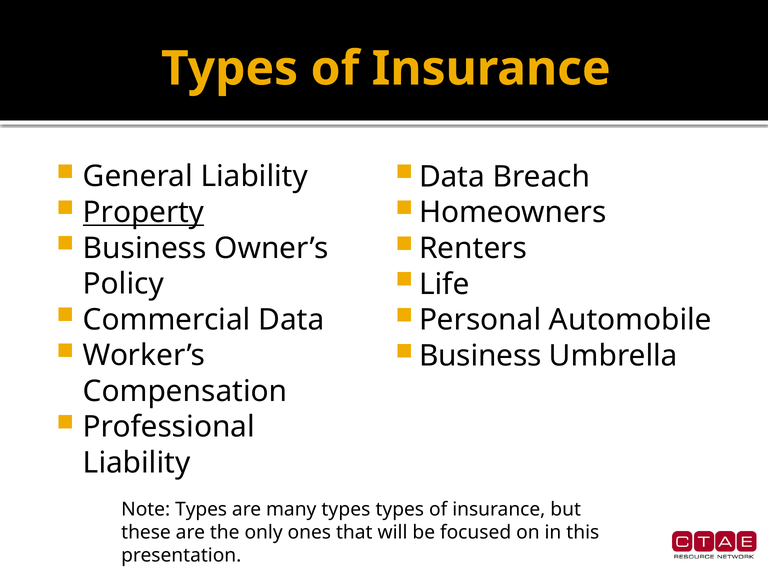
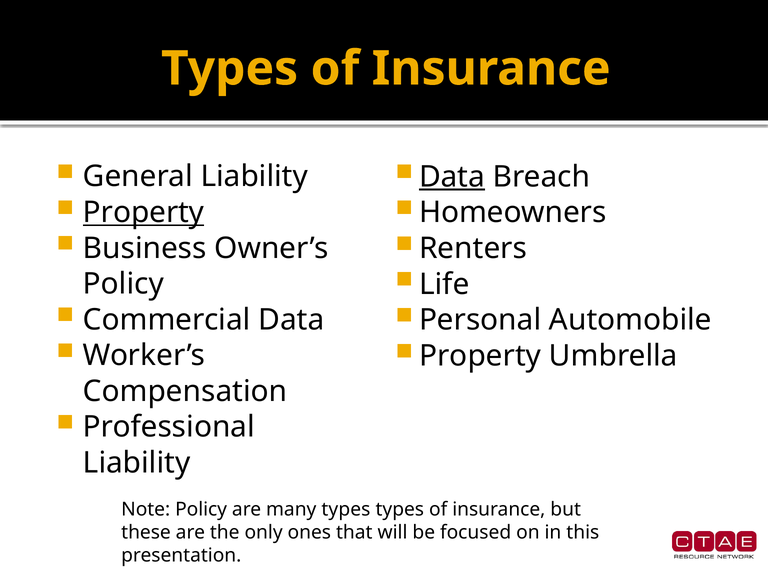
Data underline: none -> present (452, 177)
Business: Business -> Property (480, 356)
Note Types: Types -> Policy (201, 509)
